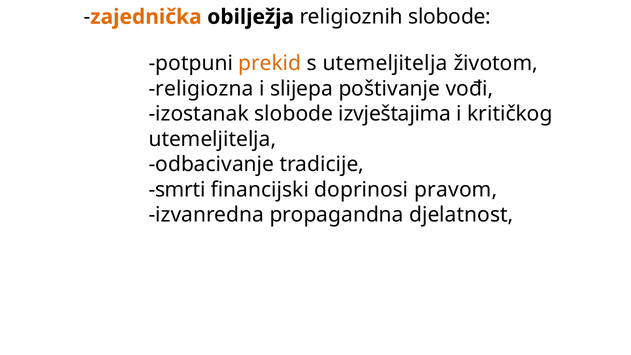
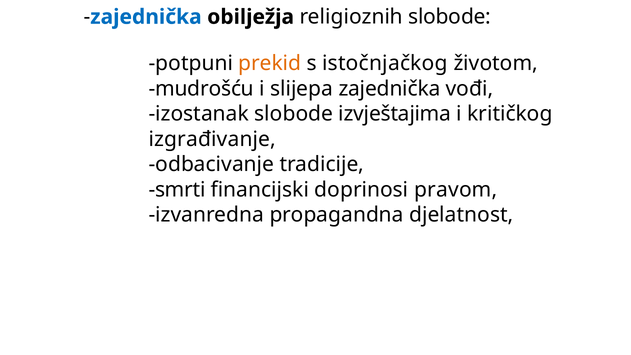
zajednička colour: orange -> blue (146, 17)
s utemeljitelja: utemeljitelja -> istočnjačkog (385, 63)
religiozna: religiozna -> mudrošću (201, 89)
slijepa poštivanje: poštivanje -> zajednička (389, 89)
utemeljitelja: utemeljitelja -> izgrađivanje (212, 139)
